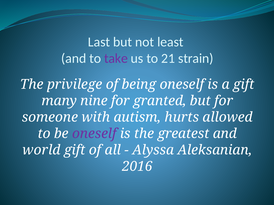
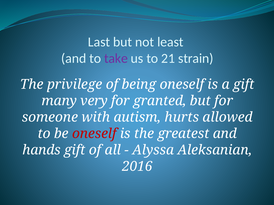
nine: nine -> very (94, 101)
oneself colour: purple -> red (94, 134)
world: world -> hands (42, 150)
